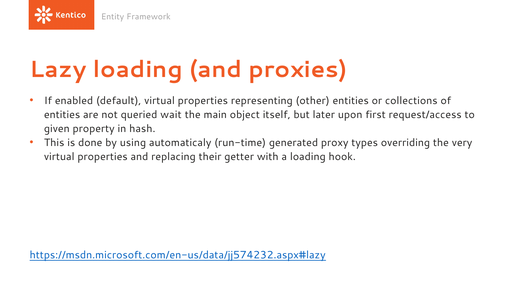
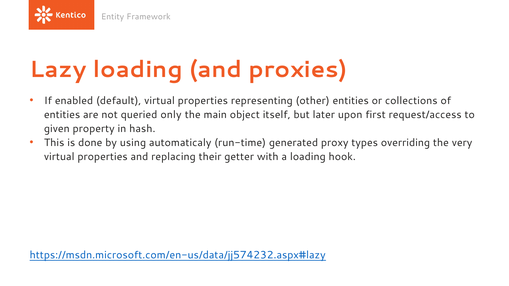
wait: wait -> only (171, 115)
